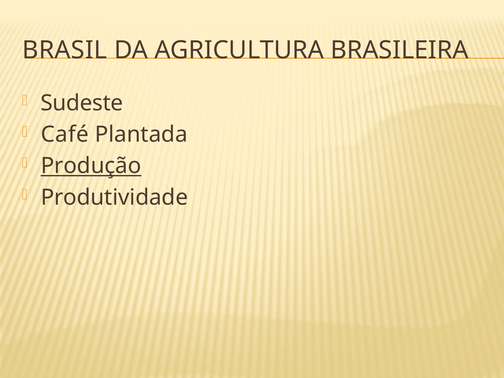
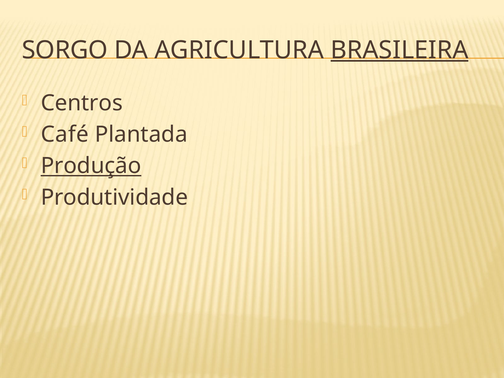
BRASIL: BRASIL -> SORGO (65, 50)
BRASILEIRA underline: none -> present (400, 50)
Sudeste: Sudeste -> Centros (82, 103)
